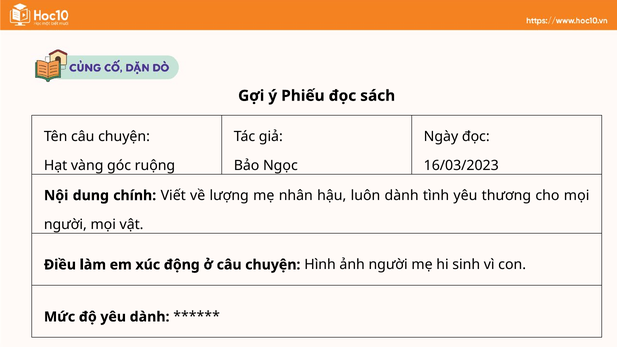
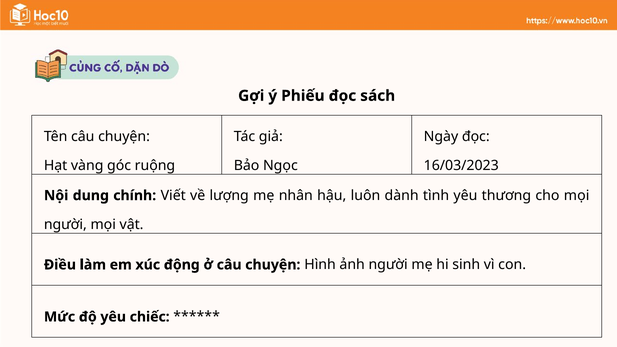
yêu dành: dành -> chiếc (150, 317)
